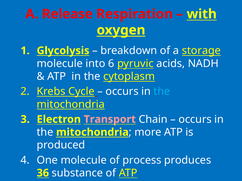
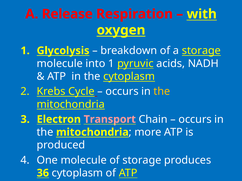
into 6: 6 -> 1 (111, 64)
the colour: light blue -> yellow (162, 92)
of process: process -> storage (142, 161)
substance: substance -> cytoplasm (77, 173)
